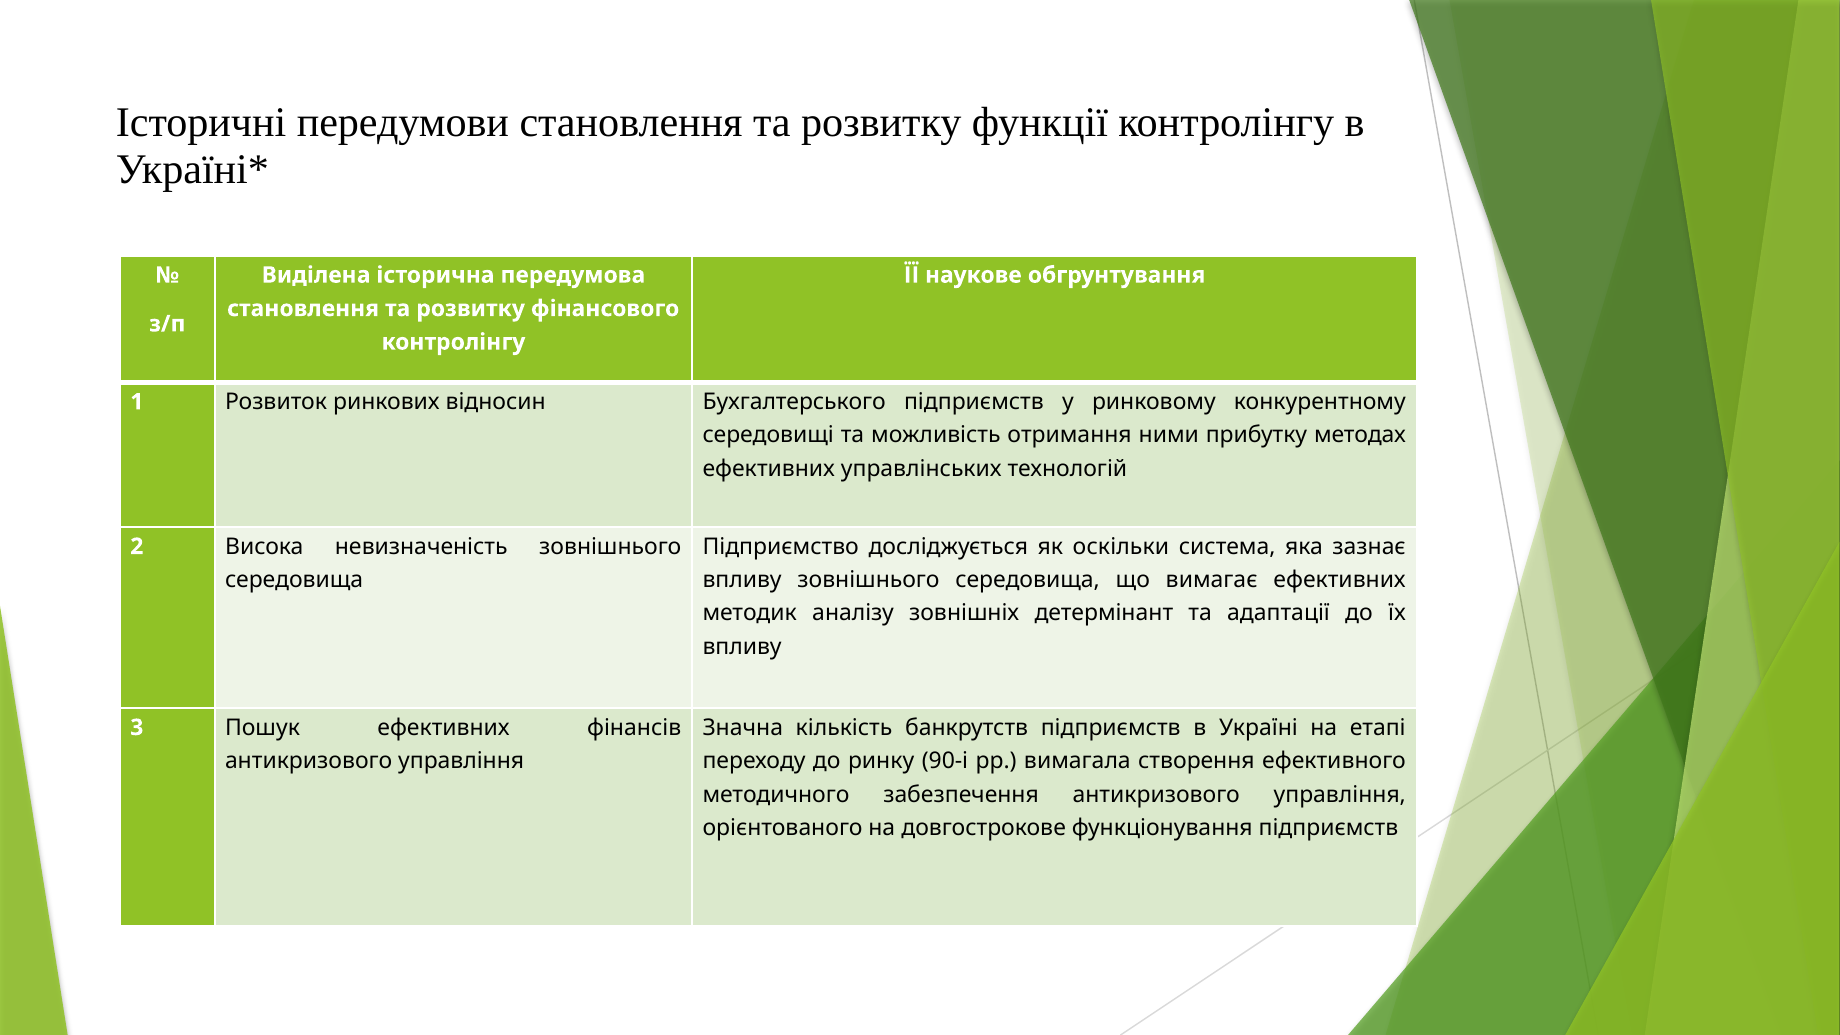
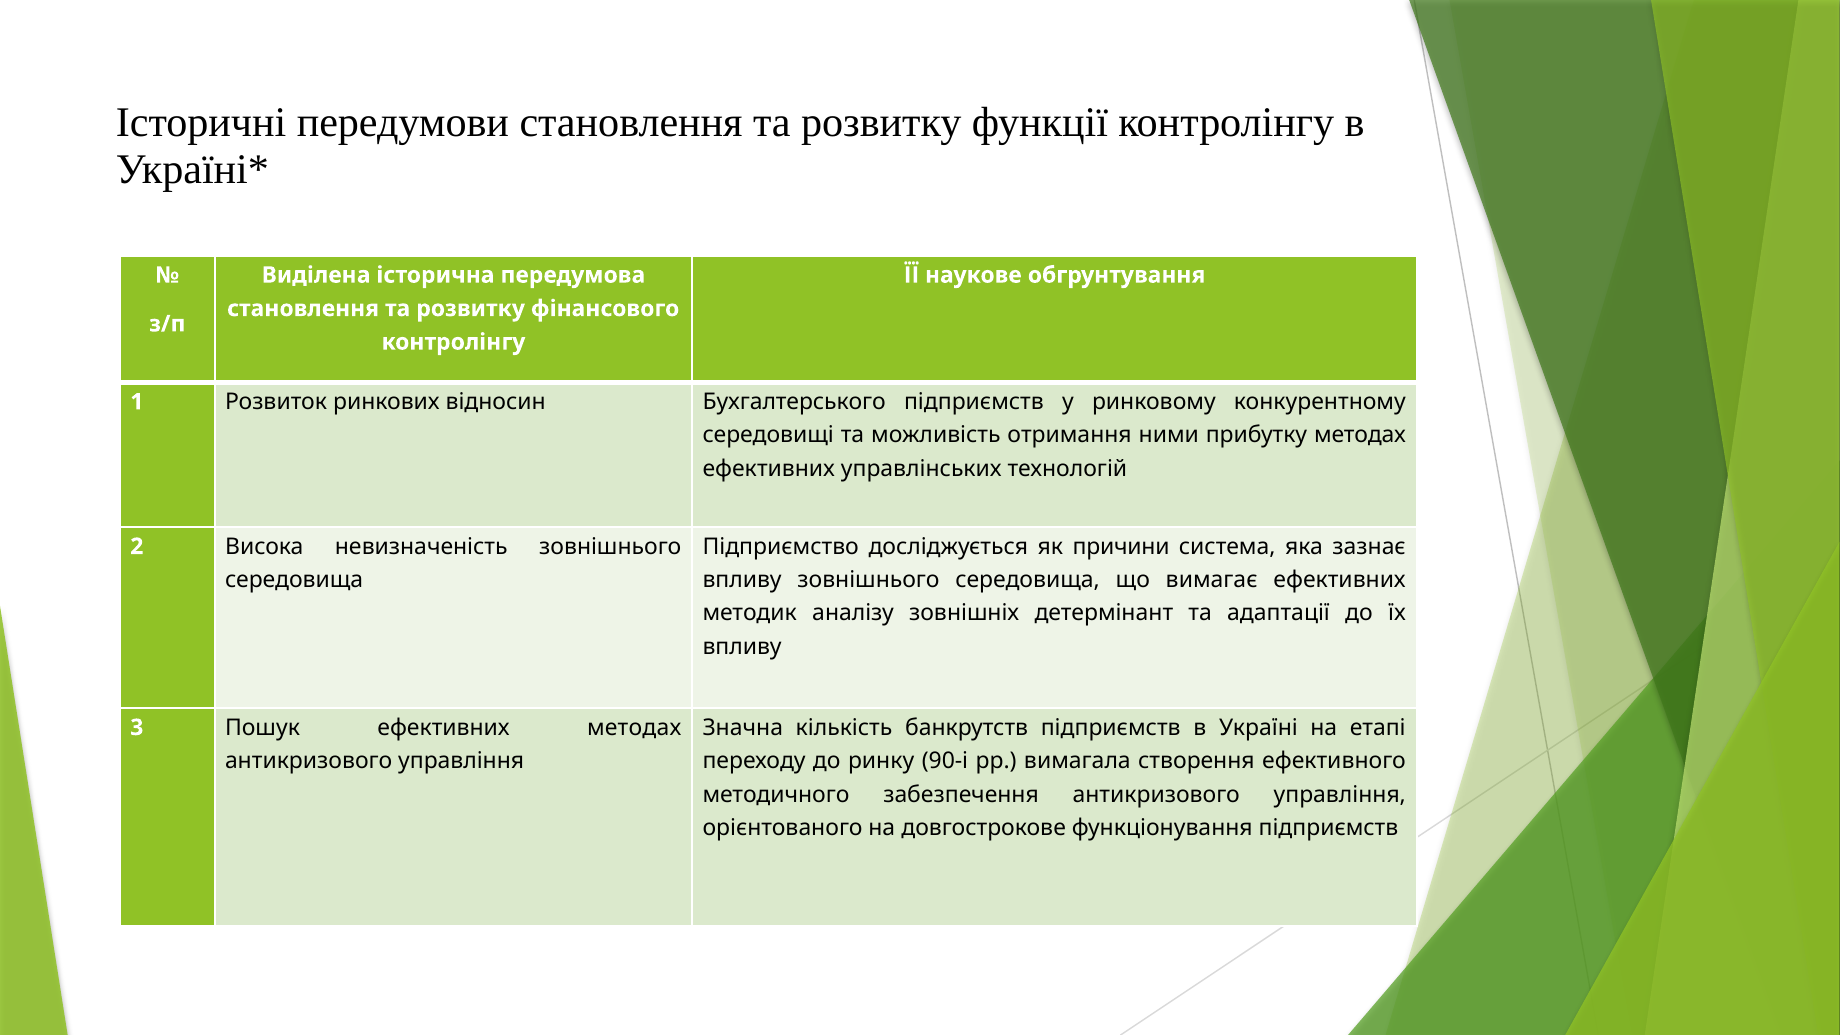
оскільки: оскільки -> причини (1121, 546)
ефективних фінансів: фінансів -> методах (634, 728)
